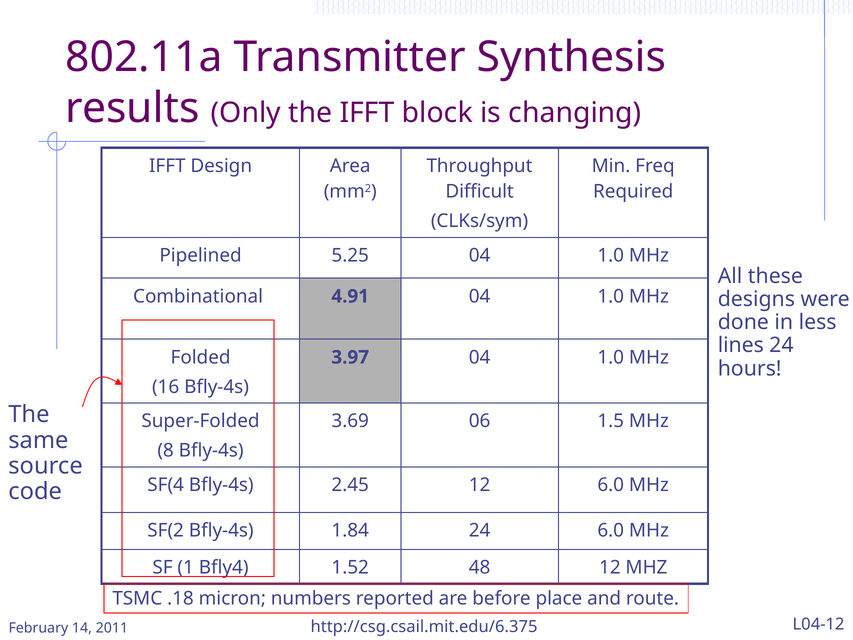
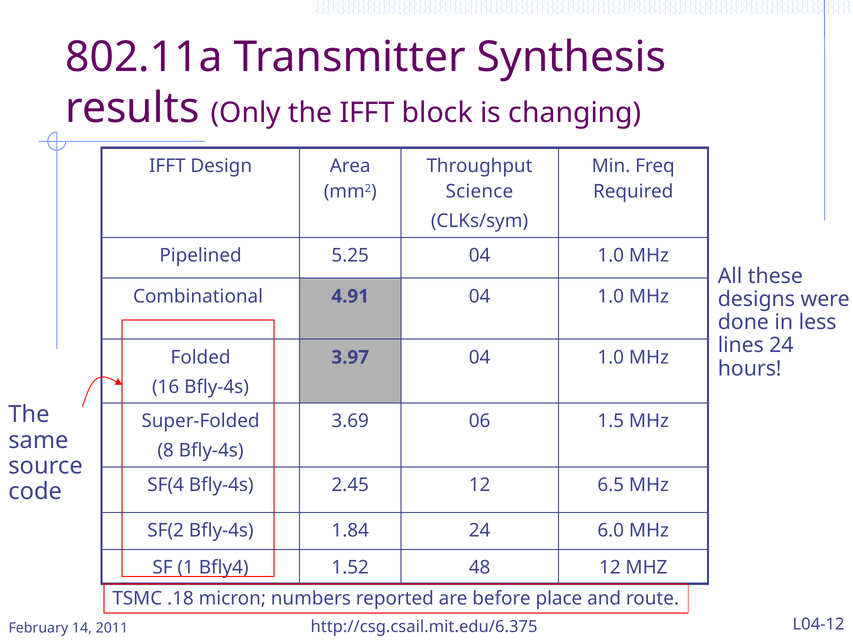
Difficult: Difficult -> Science (479, 192)
12 6.0: 6.0 -> 6.5 (611, 485)
